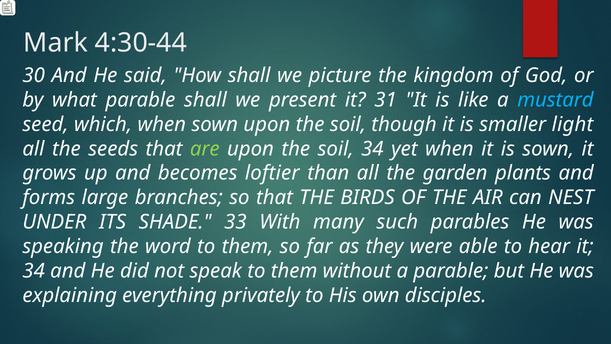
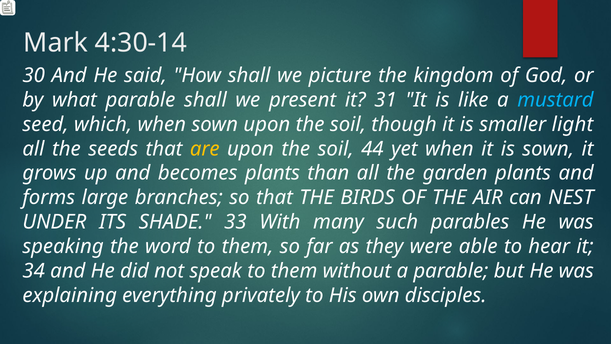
4:30-44: 4:30-44 -> 4:30-14 (141, 43)
are colour: light green -> yellow (205, 149)
soil 34: 34 -> 44 (372, 149)
becomes loftier: loftier -> plants (272, 173)
